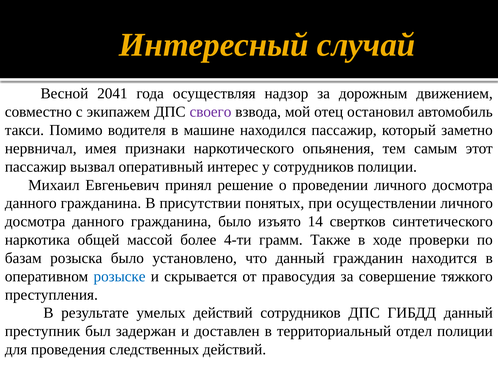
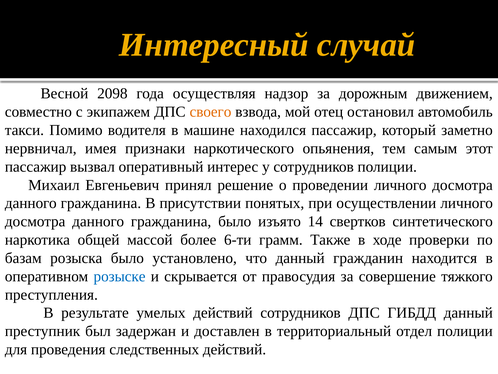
2041: 2041 -> 2098 (112, 94)
своего colour: purple -> orange (210, 112)
4-ти: 4-ти -> 6-ти (238, 240)
